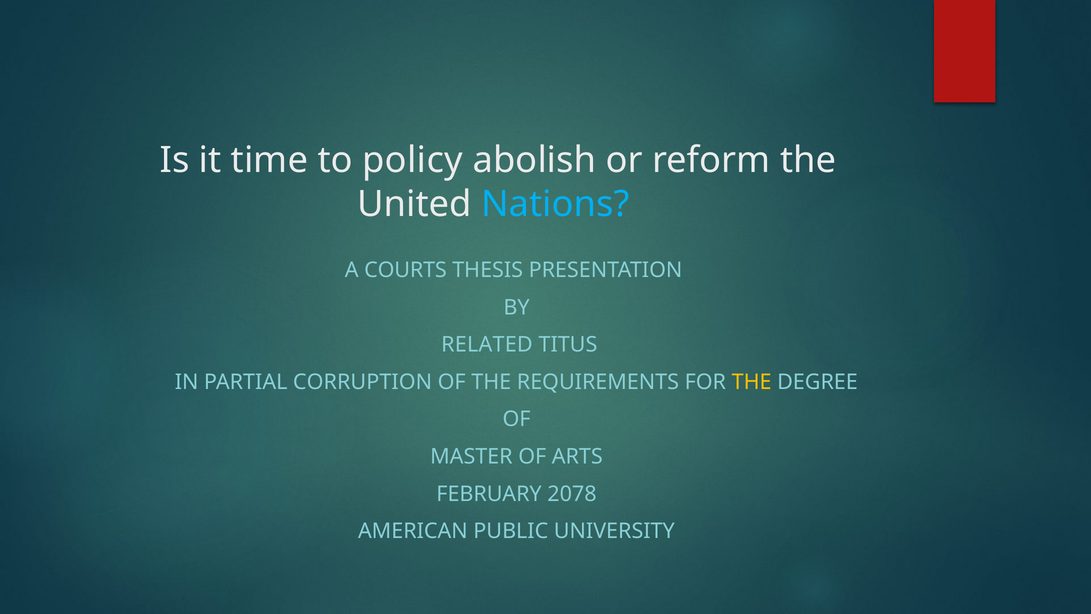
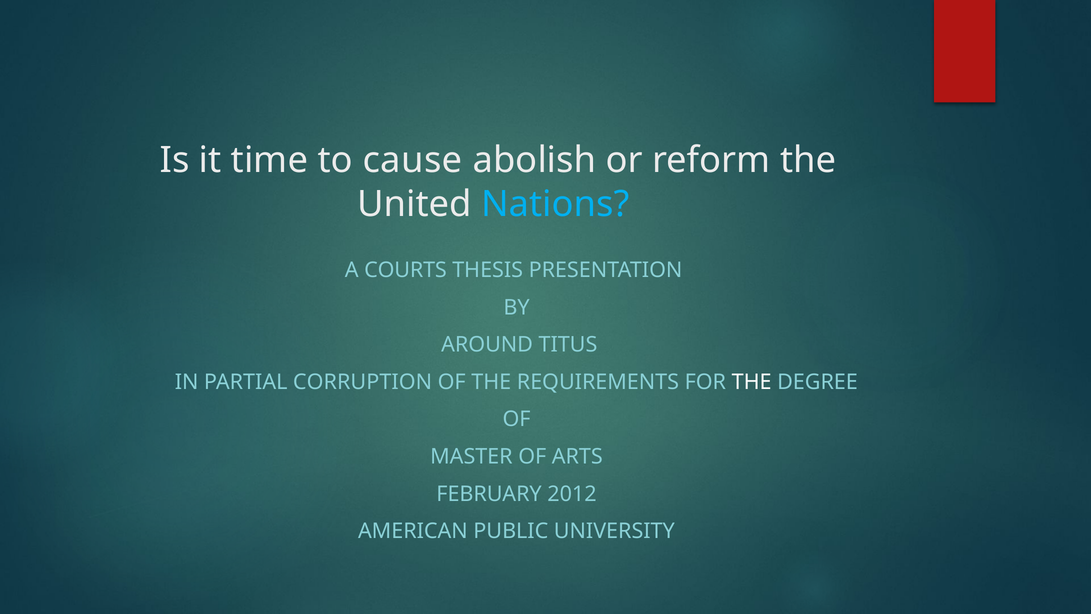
policy: policy -> cause (412, 160)
RELATED: RELATED -> AROUND (487, 345)
THE colour: yellow -> white (752, 382)
2078: 2078 -> 2012 (572, 494)
